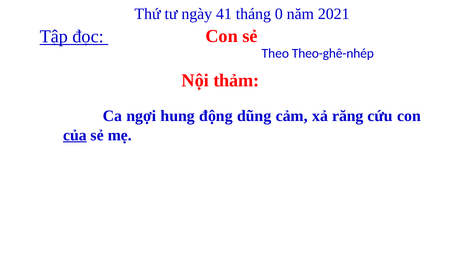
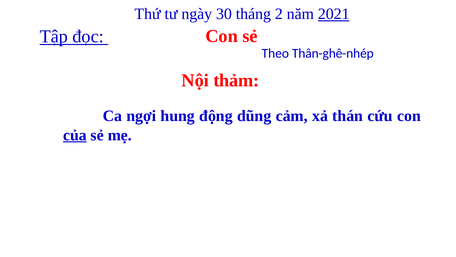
41: 41 -> 30 (224, 14)
0: 0 -> 2 (279, 14)
2021 underline: none -> present (334, 14)
Theo-ghê-nhép: Theo-ghê-nhép -> Thân-ghê-nhép (333, 53)
răng: răng -> thán (348, 116)
